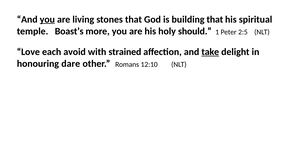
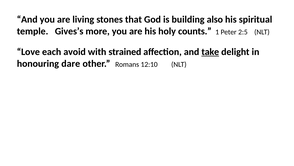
you underline: present -> none (47, 19)
building that: that -> also (215, 19)
Boast’s: Boast’s -> Gives’s (69, 31)
should: should -> counts (195, 31)
